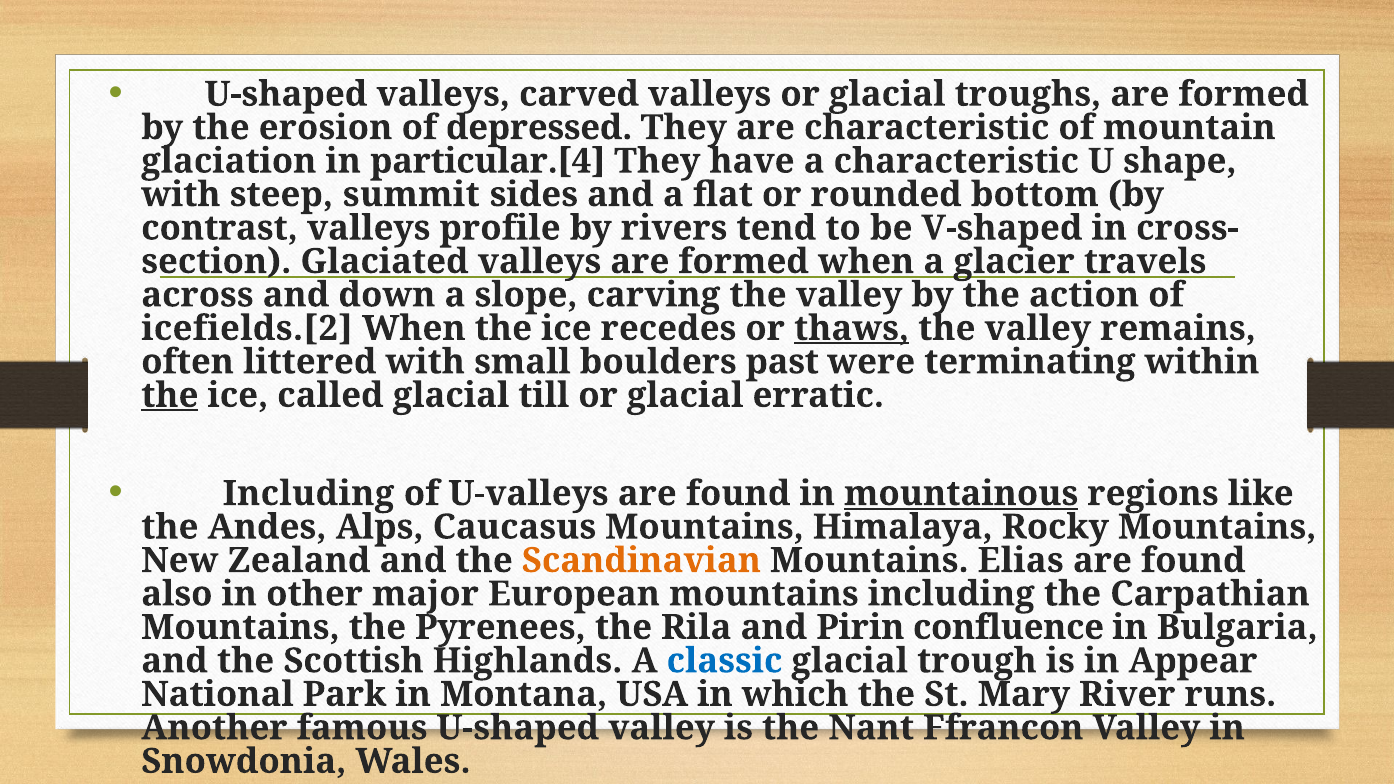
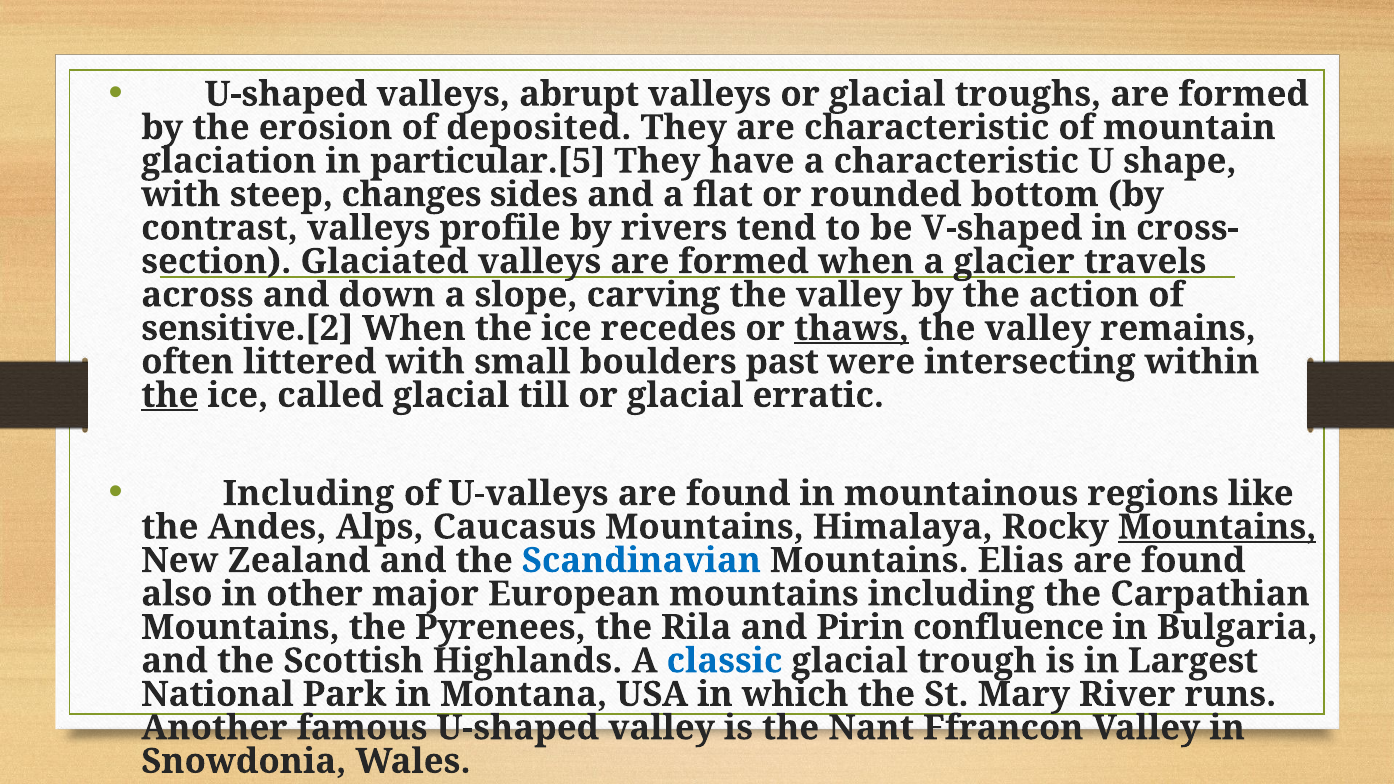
carved: carved -> abrupt (579, 94)
depressed: depressed -> deposited (539, 128)
particular.[4: particular.[4 -> particular.[5 (488, 161)
summit: summit -> changes (412, 195)
icefields.[2: icefields.[2 -> sensitive.[2 (247, 328)
terminating: terminating -> intersecting (1030, 362)
mountainous underline: present -> none (961, 494)
Mountains underline: none -> present (1217, 527)
Scandinavian colour: orange -> blue (641, 561)
Appear: Appear -> Largest (1193, 661)
